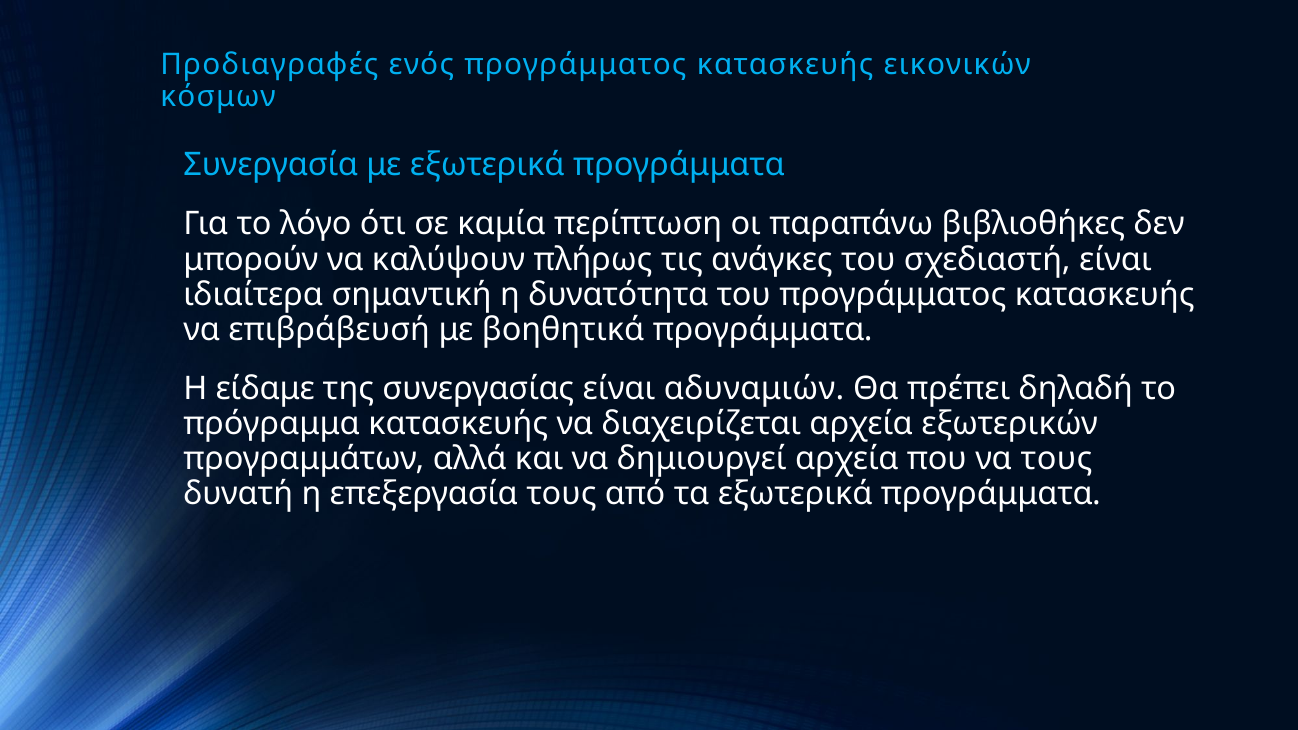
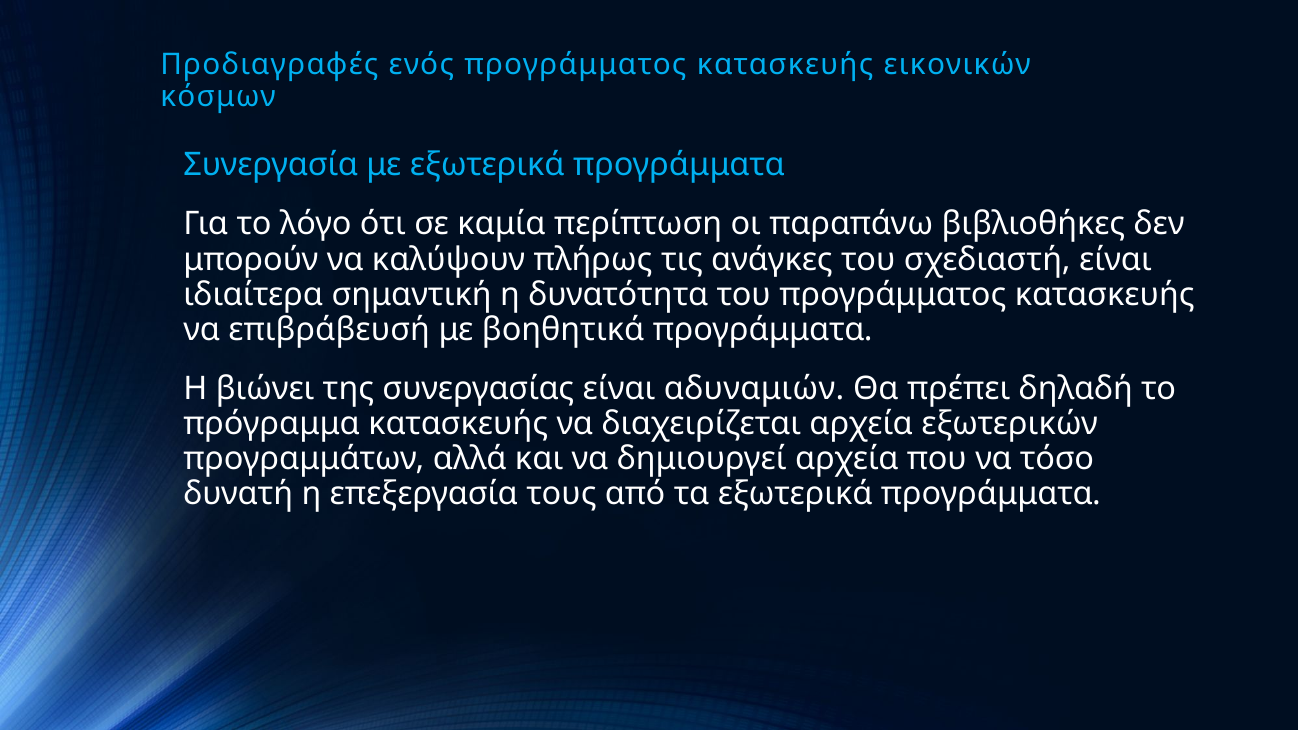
είδαμε: είδαμε -> βιώνει (265, 389)
να τους: τους -> τόσο (1057, 459)
